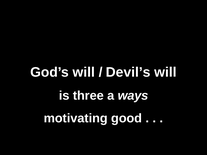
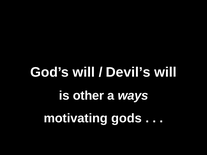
three: three -> other (88, 96)
good: good -> gods (127, 119)
